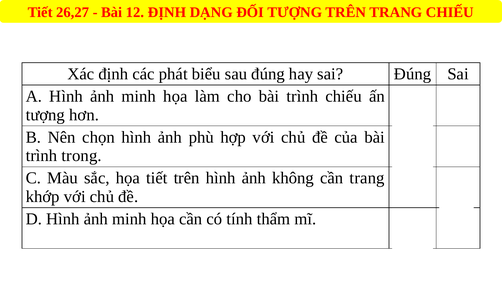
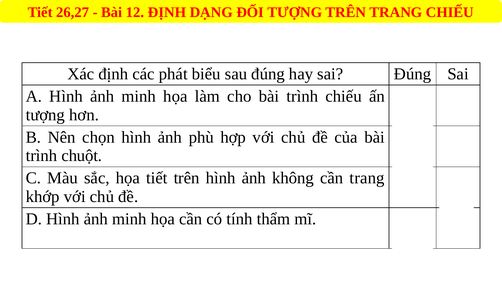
trong: trong -> chuột (82, 156)
